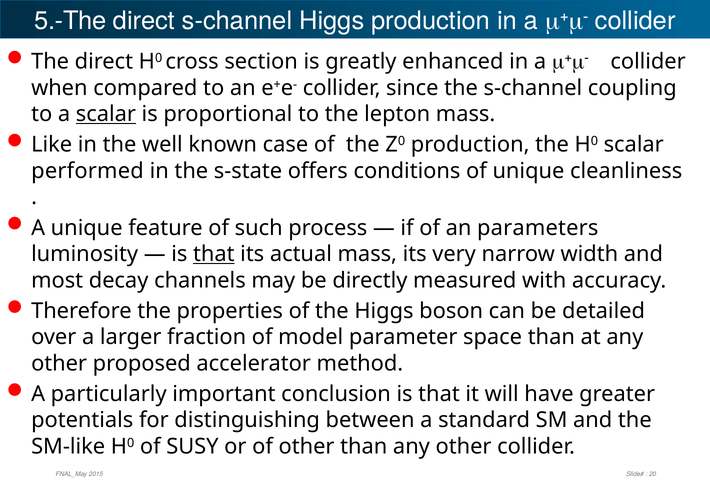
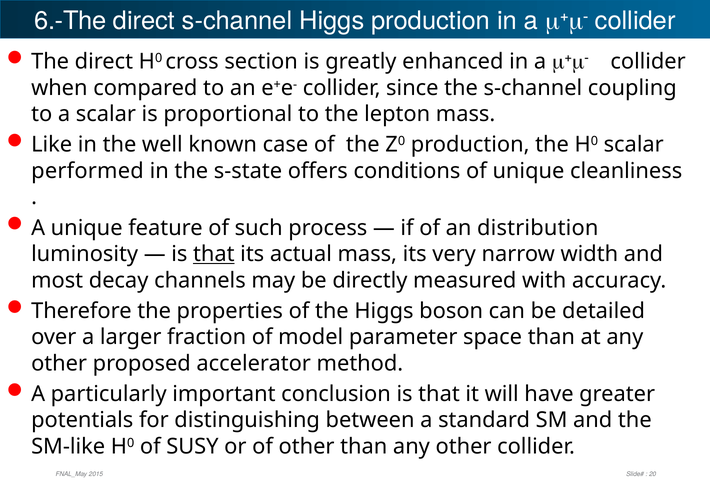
5.-The: 5.-The -> 6.-The (70, 21)
scalar underline: present -> none (106, 114)
parameters: parameters -> distribution (538, 228)
